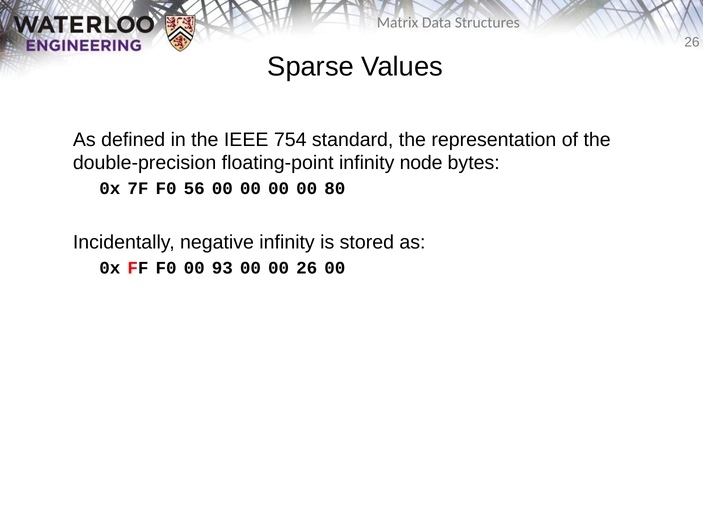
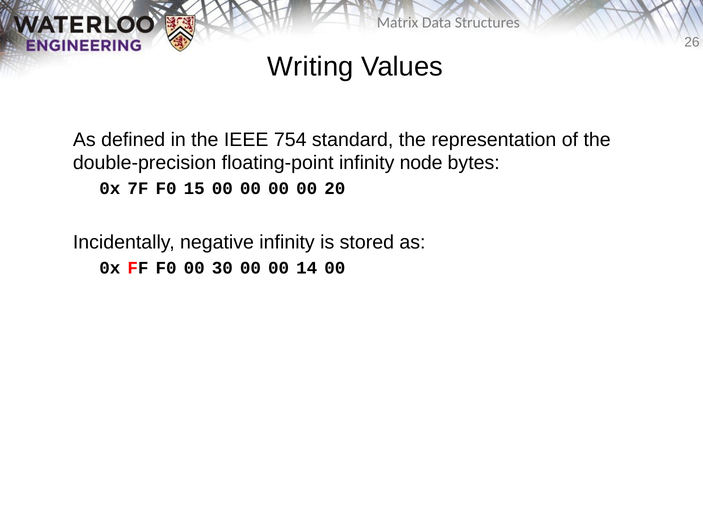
Sparse: Sparse -> Writing (311, 67)
56: 56 -> 15 (194, 189)
80: 80 -> 20 (335, 189)
93: 93 -> 30 (222, 268)
00 26: 26 -> 14 (307, 268)
